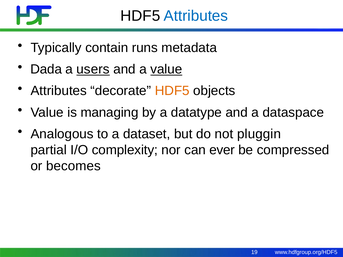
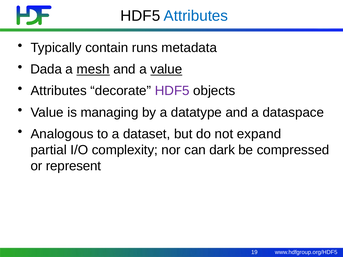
users: users -> mesh (93, 69)
HDF5 colour: orange -> purple (172, 91)
pluggin: pluggin -> expand (259, 134)
ever: ever -> dark (222, 150)
becomes: becomes -> represent (74, 166)
